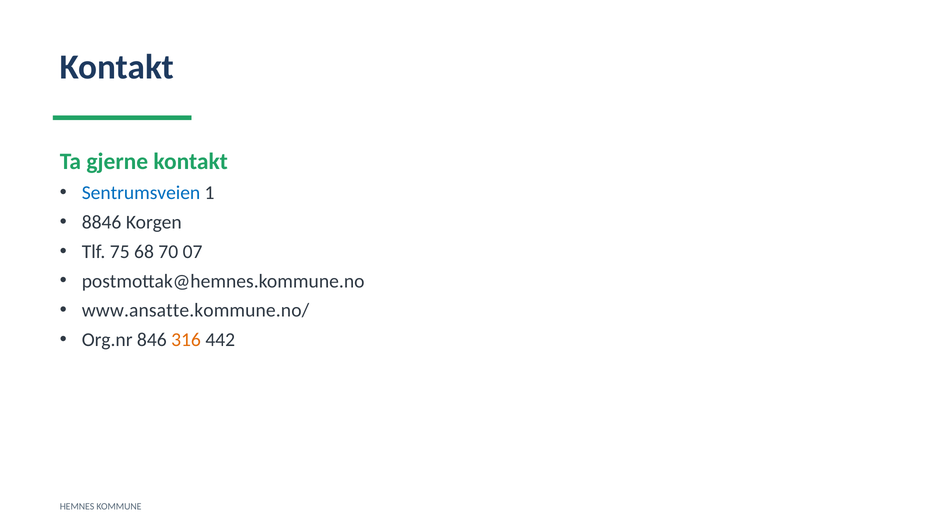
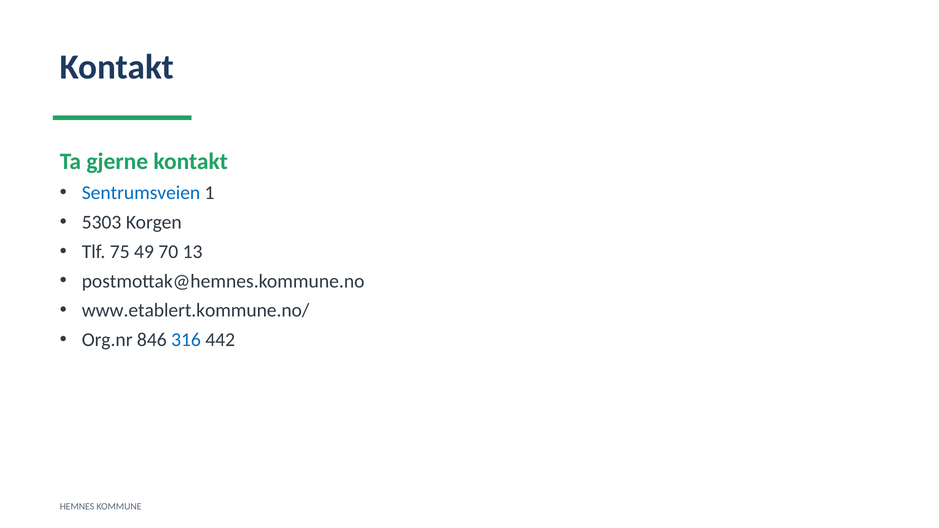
8846: 8846 -> 5303 (102, 222)
68: 68 -> 49 (144, 252)
07: 07 -> 13 (193, 252)
www.ansatte.kommune.no/: www.ansatte.kommune.no/ -> www.etablert.kommune.no/ (196, 311)
316 colour: orange -> blue (186, 340)
